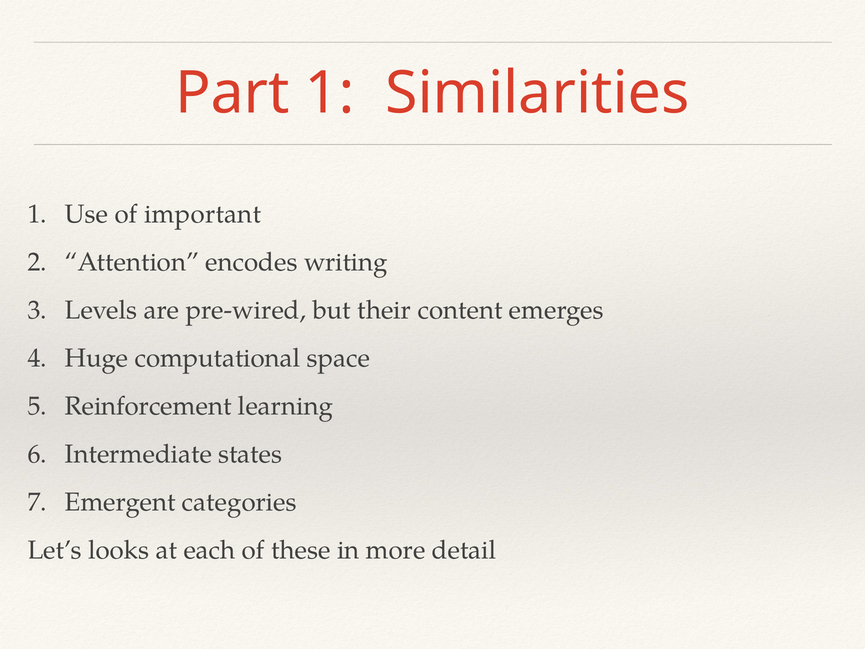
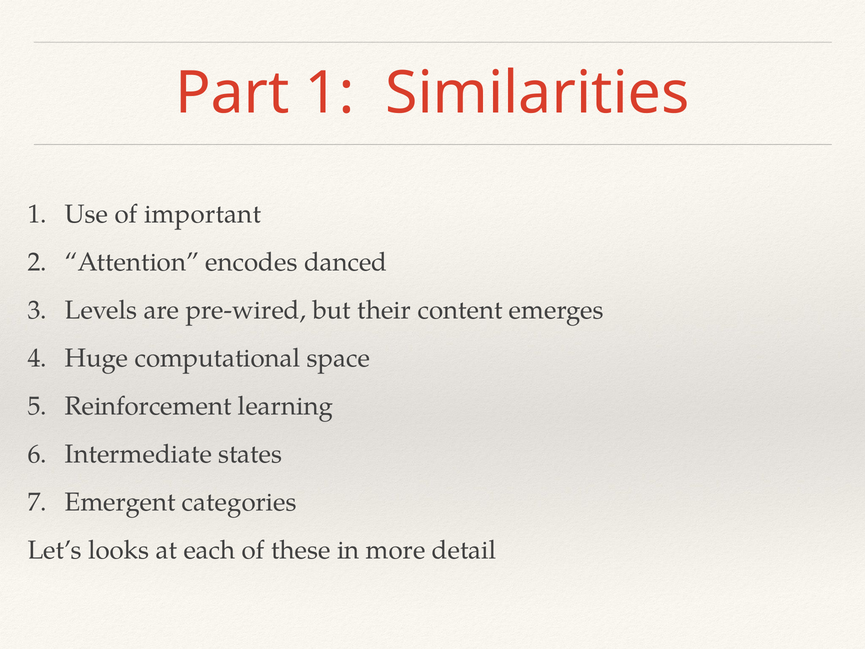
writing: writing -> danced (346, 262)
